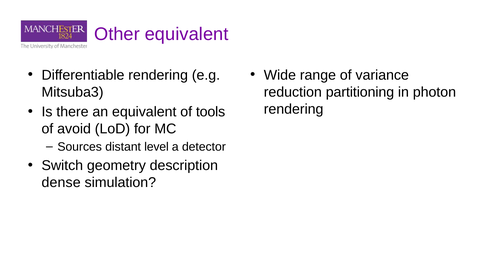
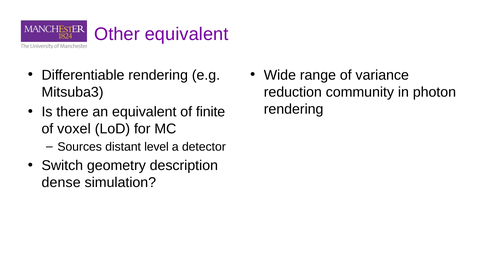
partitioning: partitioning -> community (360, 92)
tools: tools -> finite (211, 112)
avoid: avoid -> voxel (74, 129)
